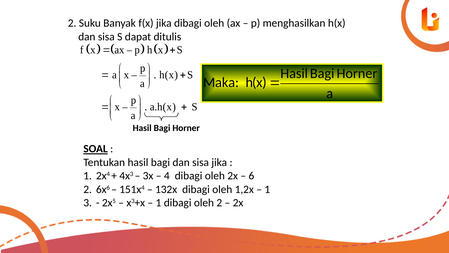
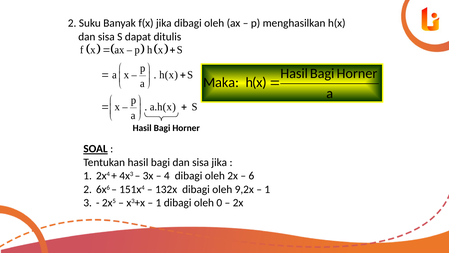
1,2x: 1,2x -> 9,2x (244, 189)
oleh 2: 2 -> 0 (219, 203)
